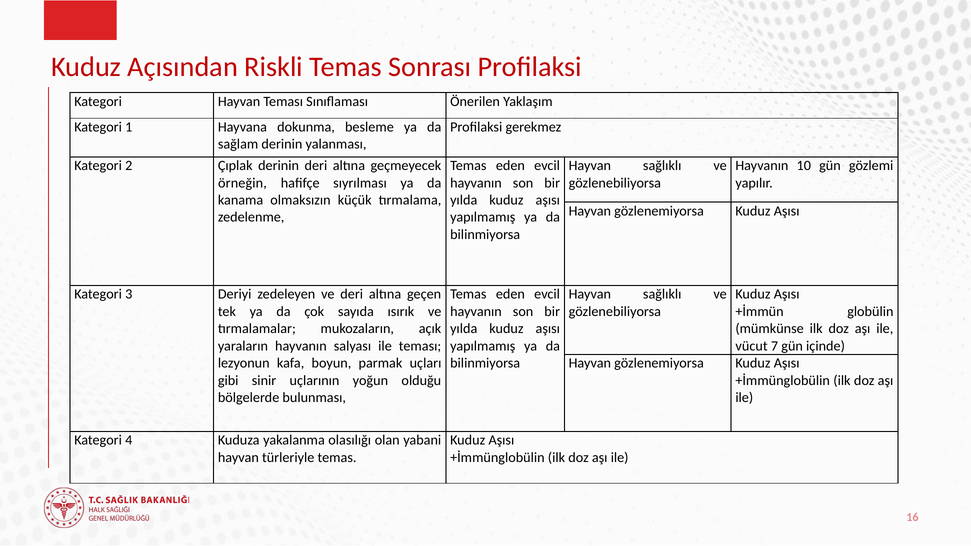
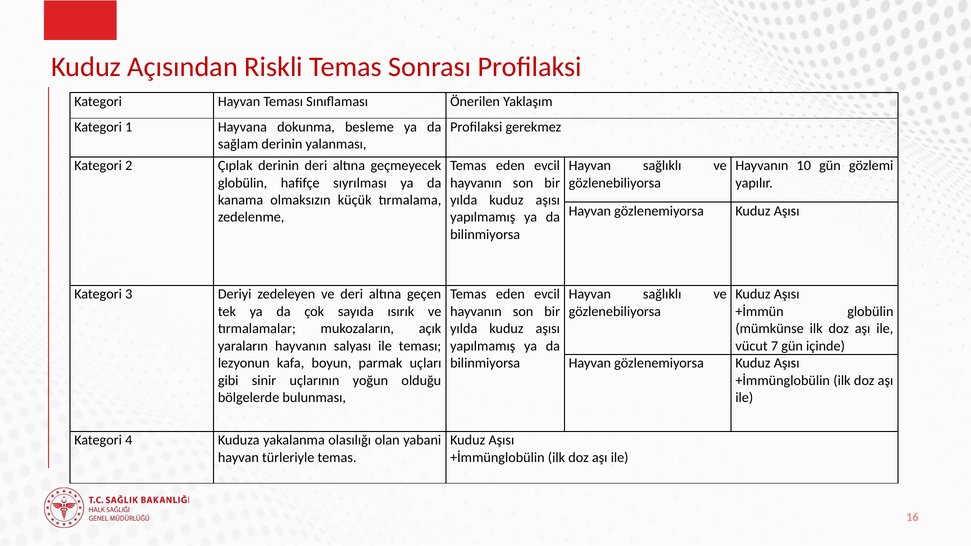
örneğin: örneğin -> globülin (243, 183)
